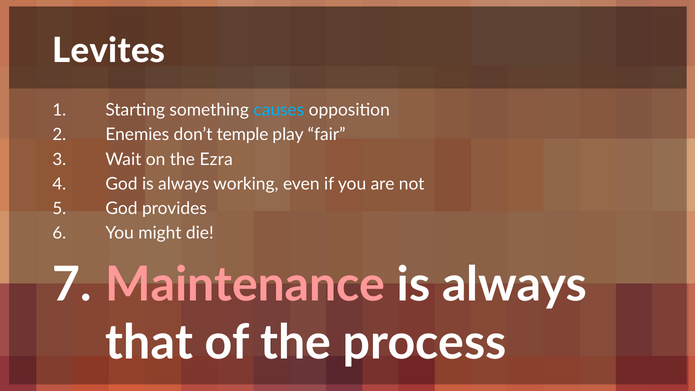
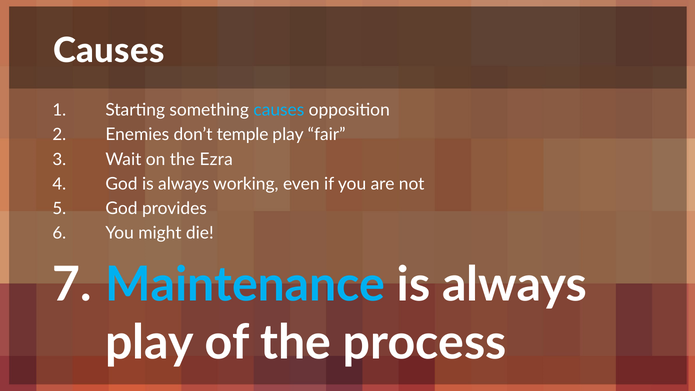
Levites: Levites -> Causes (109, 51)
Maintenance colour: pink -> light blue (245, 285)
that: that -> play (150, 343)
